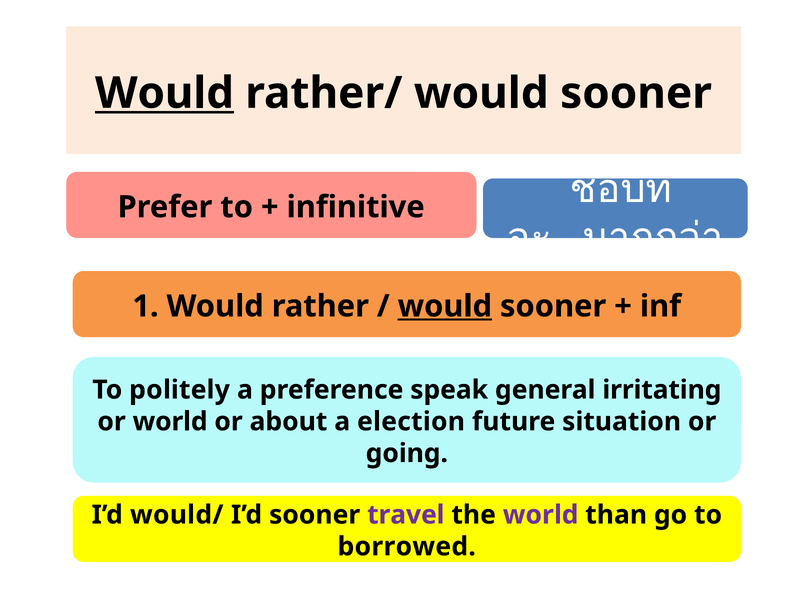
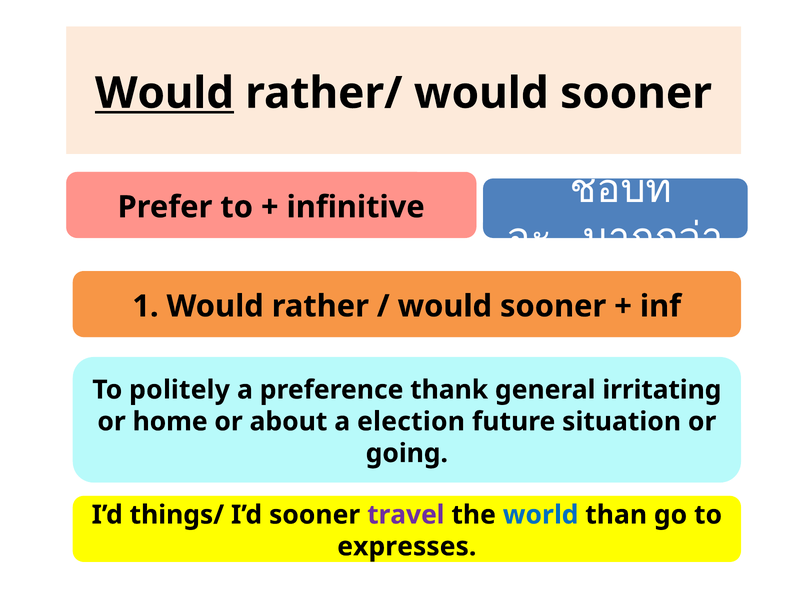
would underline: present -> none (445, 307)
speak: speak -> thank (449, 390)
or world: world -> home (170, 422)
would/: would/ -> things/ (177, 515)
world colour: purple -> blue (541, 515)
borrowed: borrowed -> expresses (407, 547)
